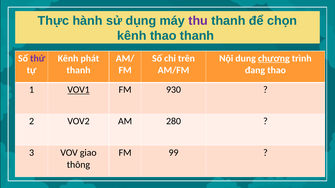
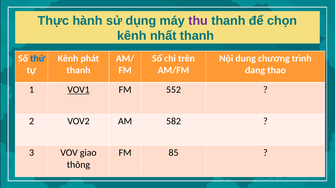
kênh thao: thao -> nhất (163, 36)
thứ colour: purple -> blue (38, 58)
chương underline: present -> none (274, 58)
930: 930 -> 552 (174, 90)
280: 280 -> 582 (174, 122)
99: 99 -> 85 (174, 153)
